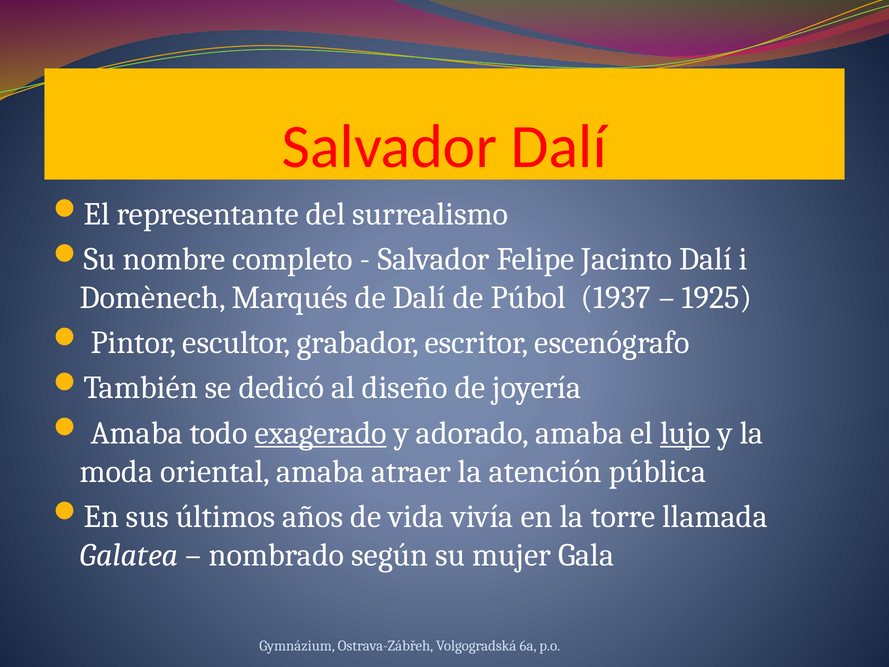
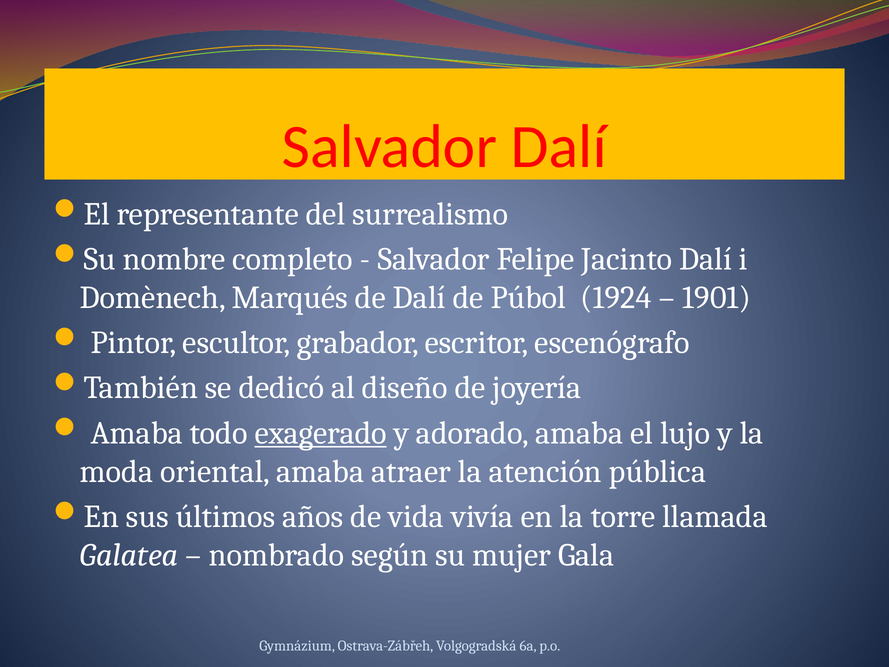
1937: 1937 -> 1924 (616, 298)
1925: 1925 -> 1901 (717, 298)
lujo underline: present -> none (685, 433)
